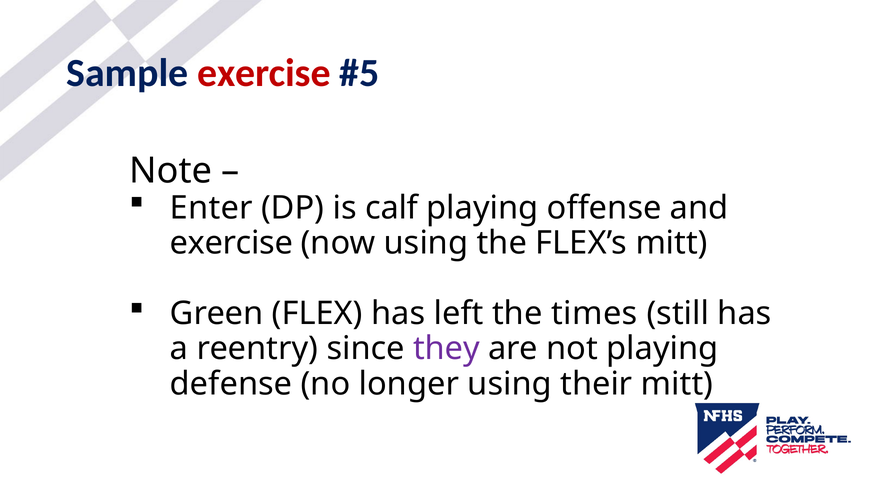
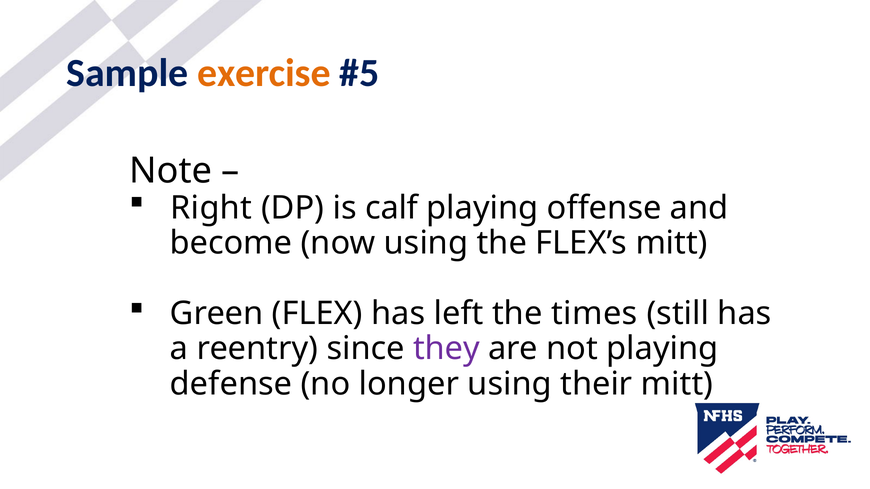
exercise colour: red -> orange (264, 73)
Enter: Enter -> Right (211, 208)
exercise: exercise -> become (231, 243)
